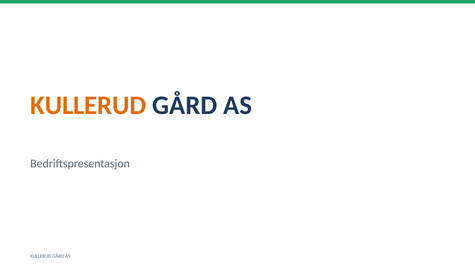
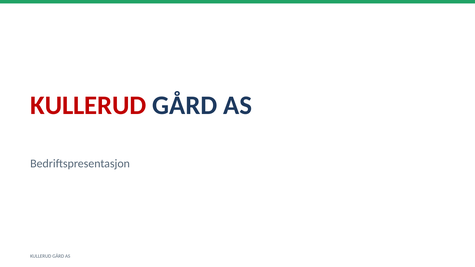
KULLERUD colour: orange -> red (88, 105)
